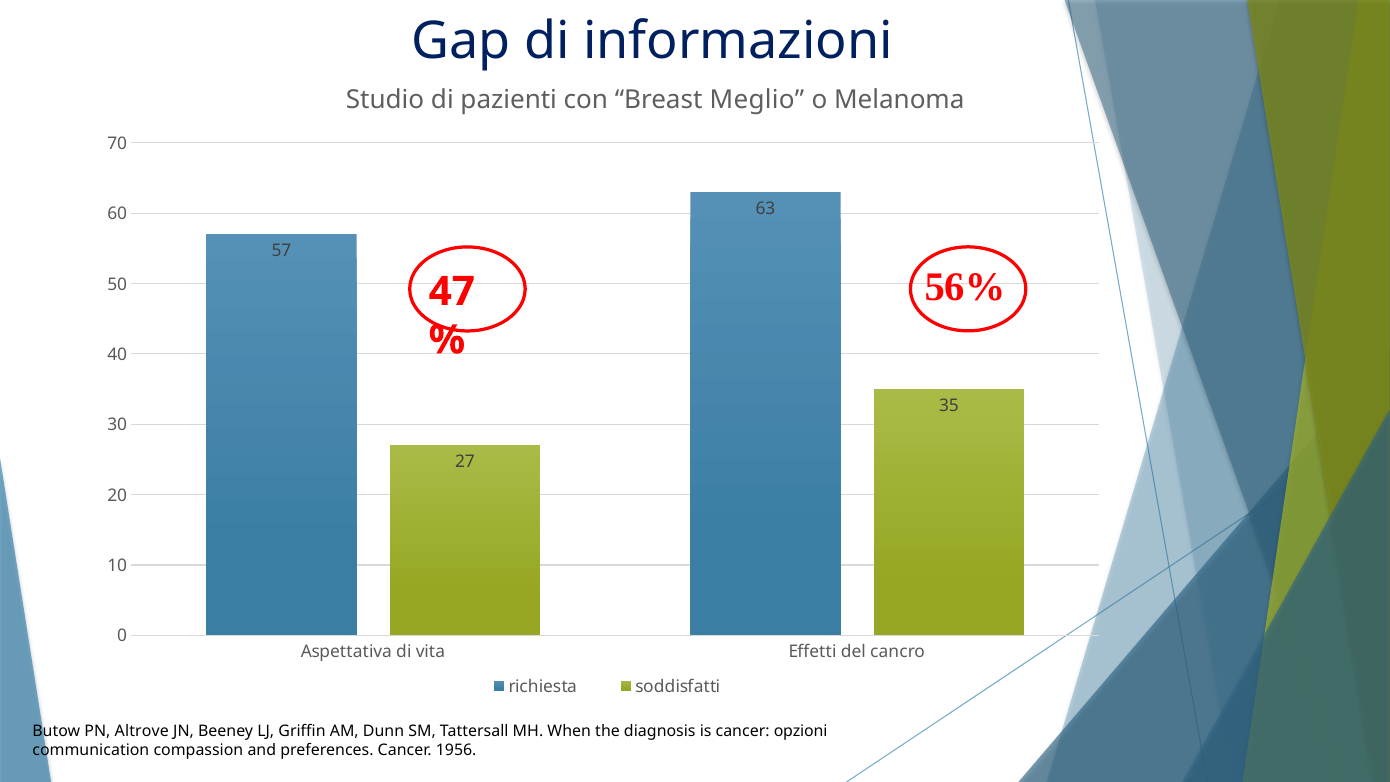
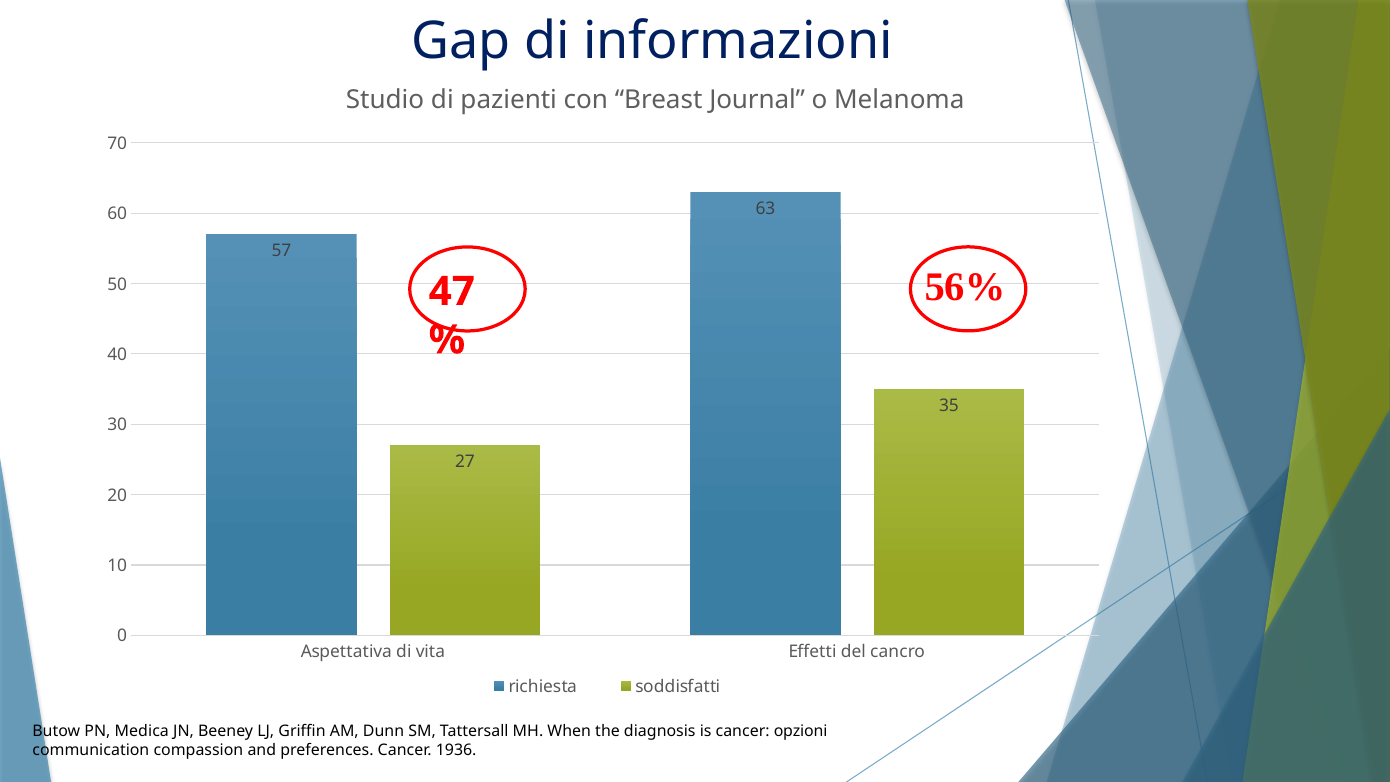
Meglio: Meglio -> Journal (757, 99)
Altrove: Altrove -> Medica (142, 731)
1956: 1956 -> 1936 (456, 750)
